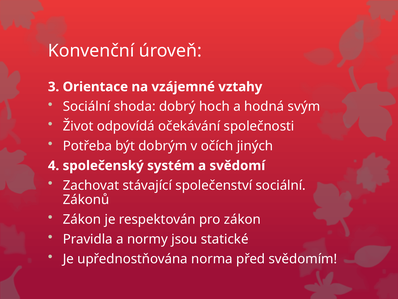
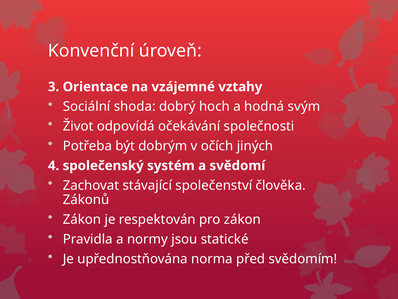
společenství sociální: sociální -> člověka (281, 185)
